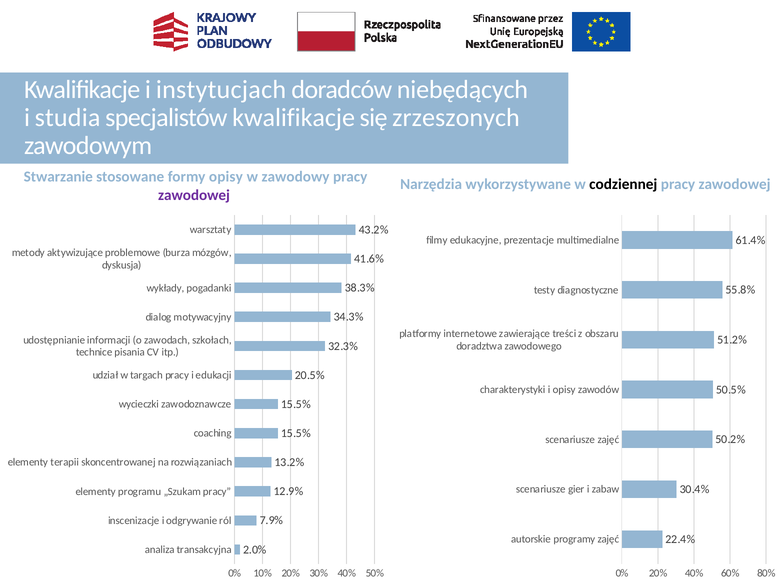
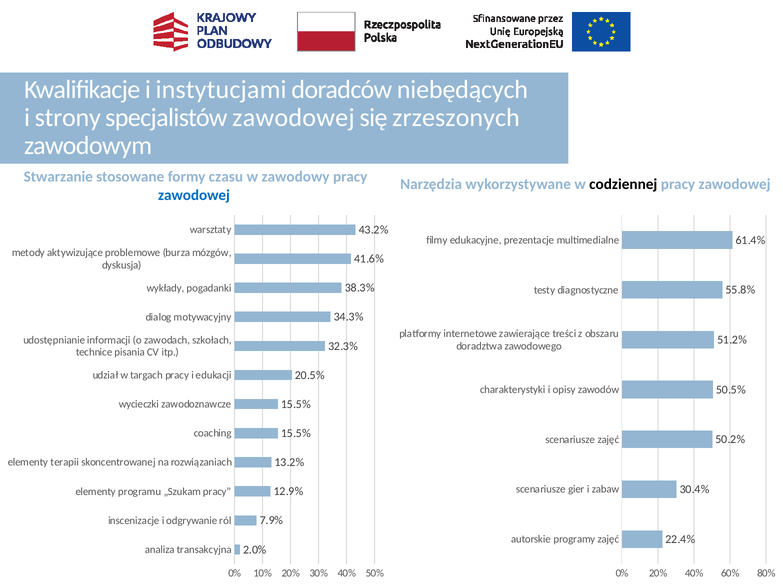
instytucjach: instytucjach -> instytucjami (221, 89)
studia: studia -> strony (68, 118)
specjalistów kwalifikacje: kwalifikacje -> zawodowej (293, 118)
formy opisy: opisy -> czasu (226, 177)
zawodowej colour: purple -> blue (194, 195)
